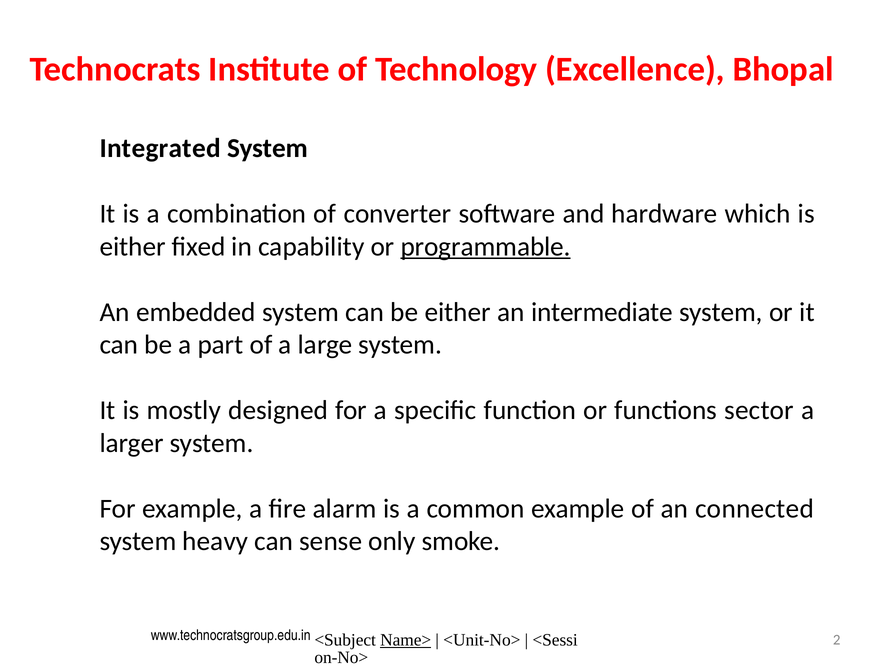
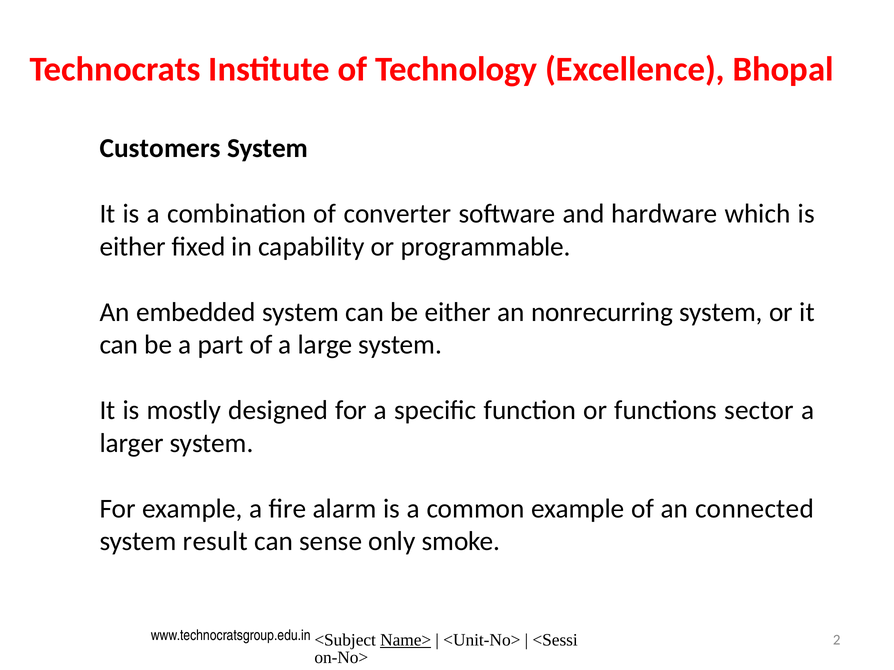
Integrated: Integrated -> Customers (160, 148)
programmable underline: present -> none (486, 247)
intermediate: intermediate -> nonrecurring (602, 312)
heavy: heavy -> result (215, 542)
